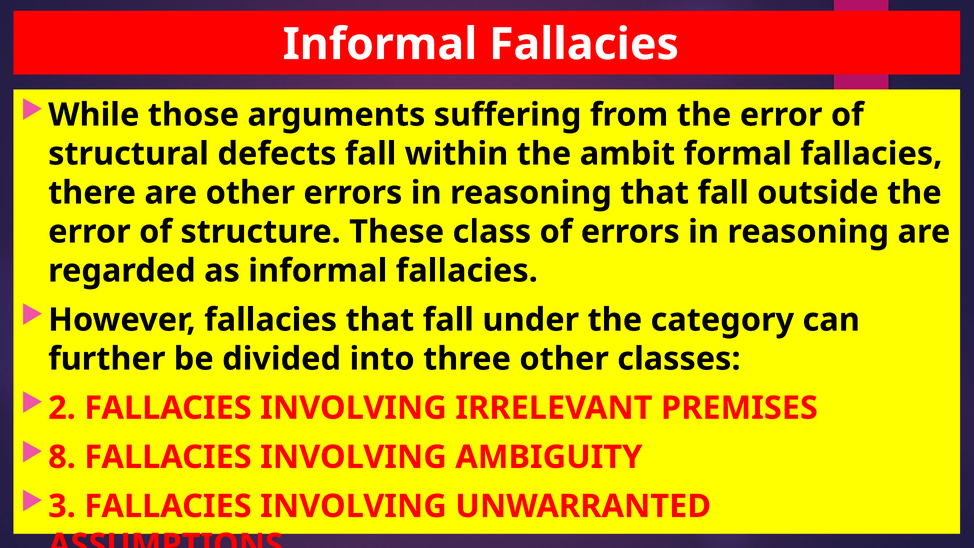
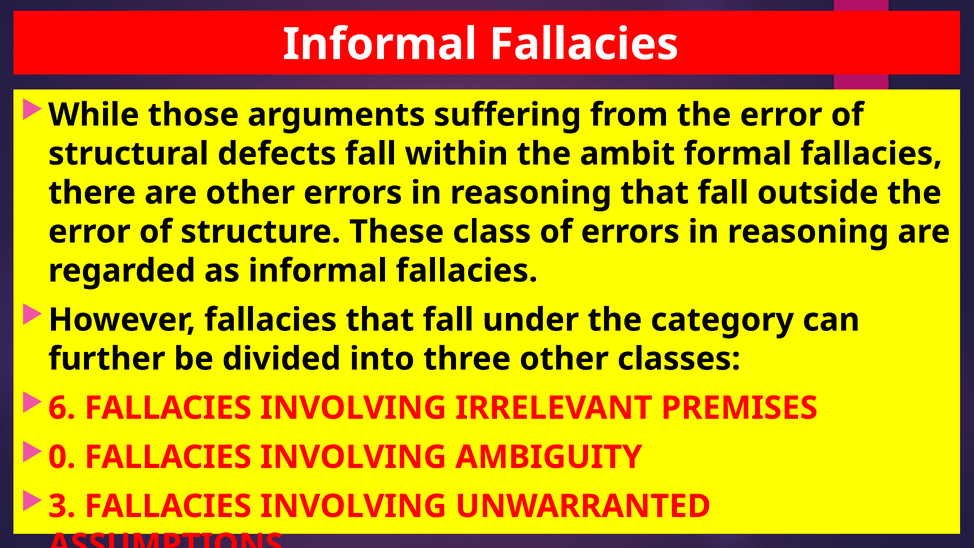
2: 2 -> 6 (62, 408)
8: 8 -> 0 (62, 457)
